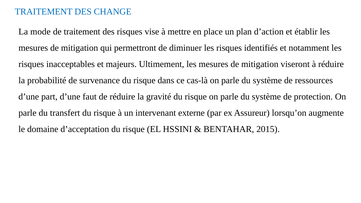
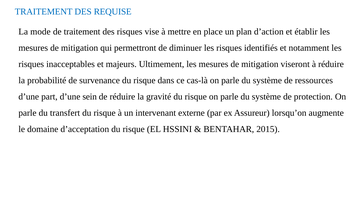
CHANGE: CHANGE -> REQUISE (113, 12)
faut: faut -> sein (90, 97)
